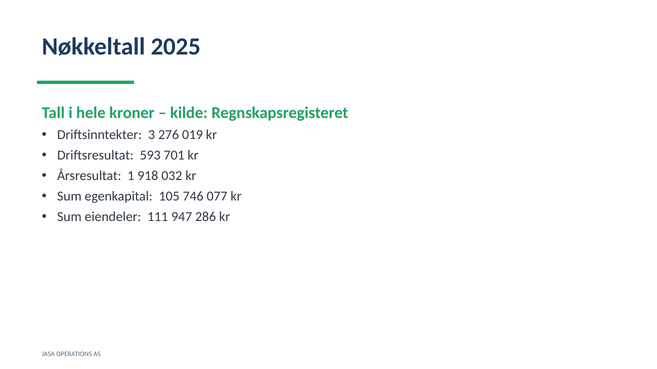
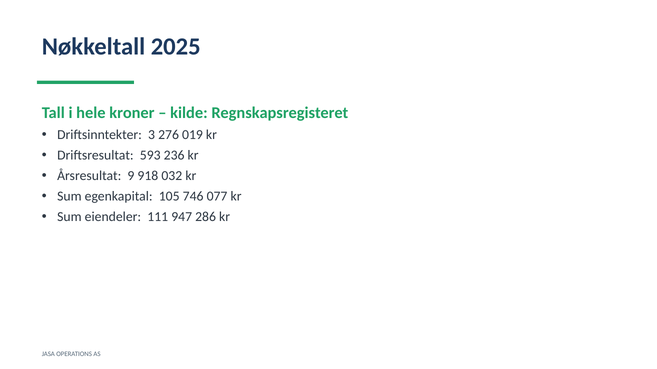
701: 701 -> 236 (174, 156)
1: 1 -> 9 (131, 176)
